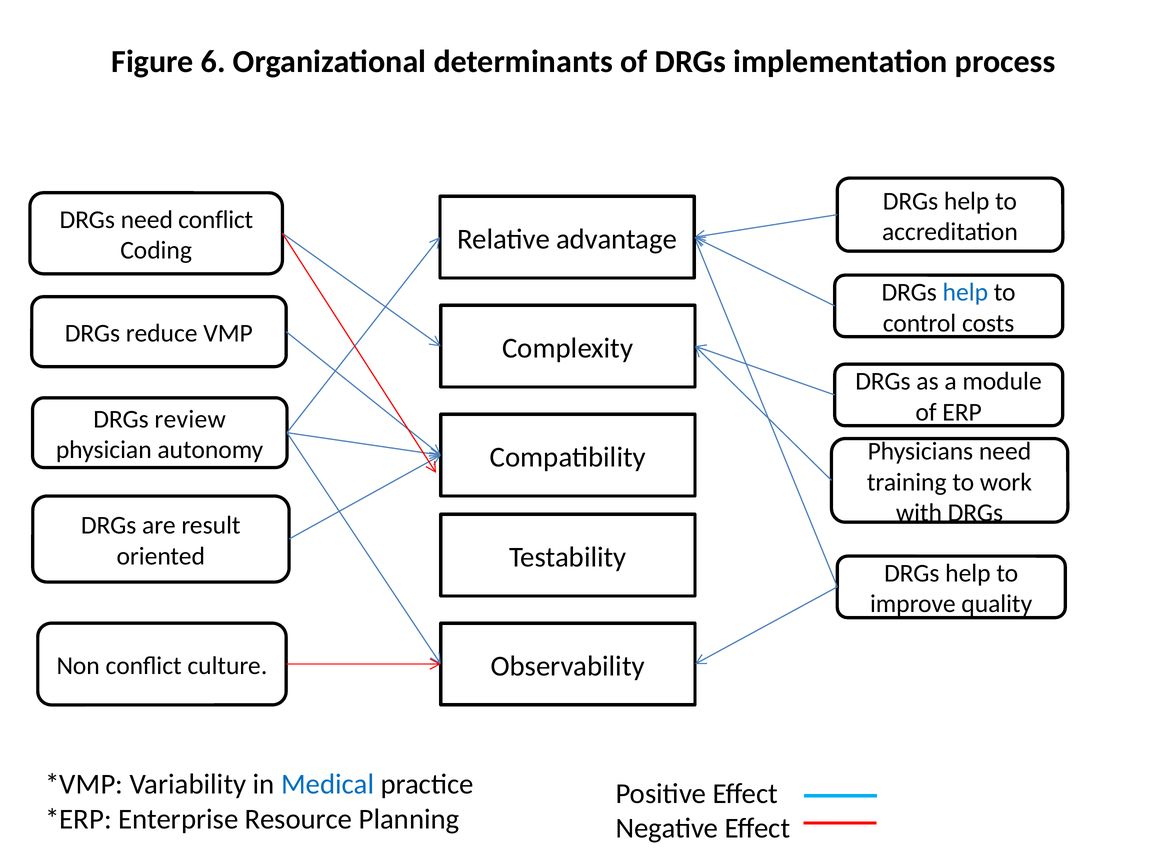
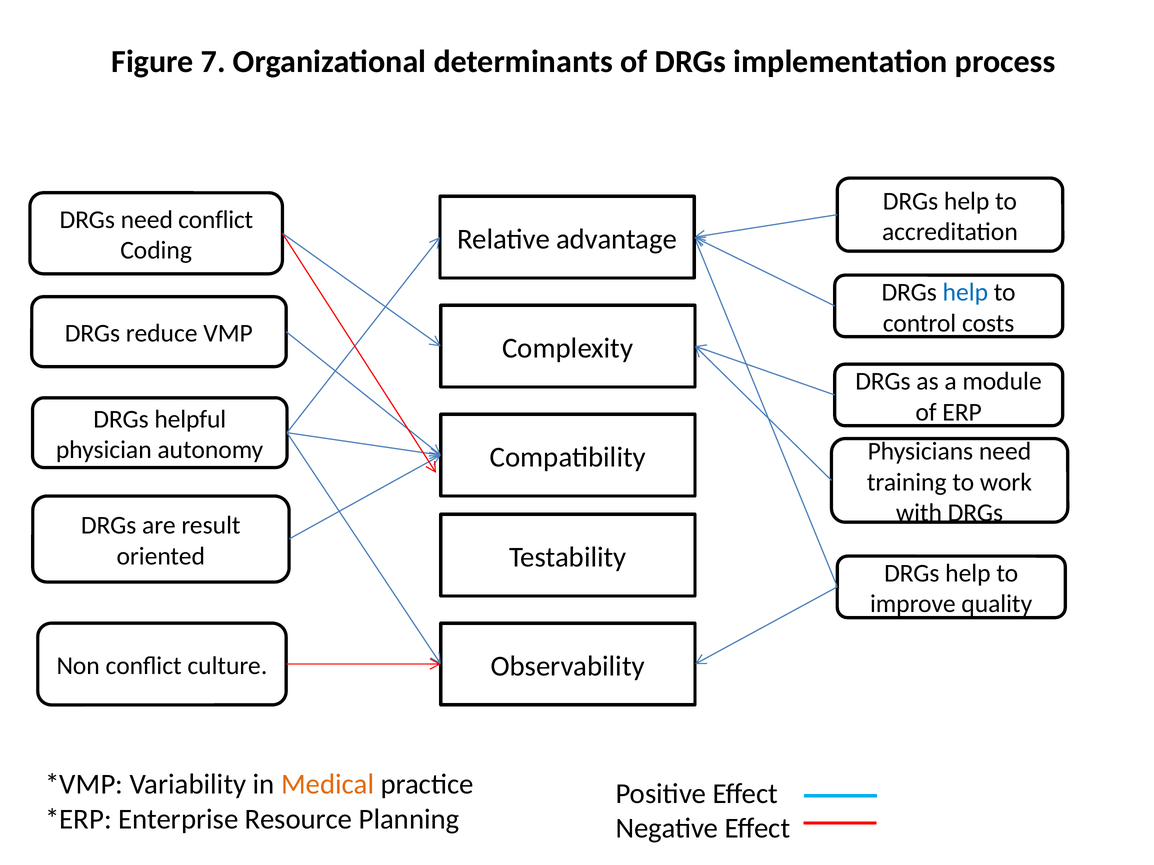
6: 6 -> 7 (213, 62)
review: review -> helpful (190, 419)
Medical colour: blue -> orange (328, 785)
